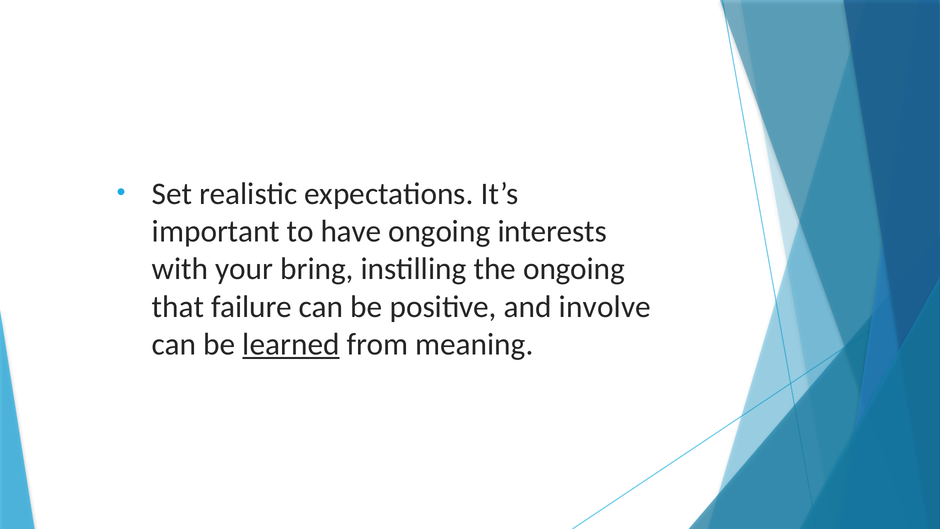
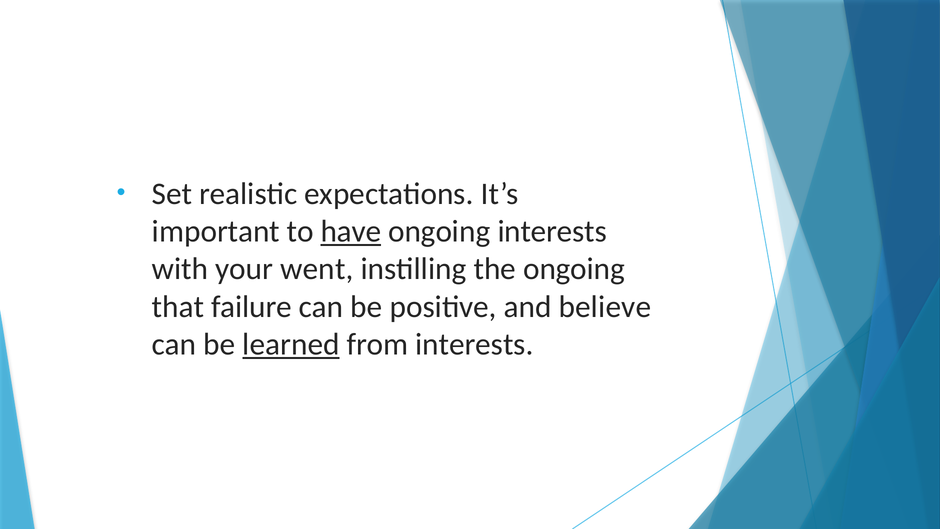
have underline: none -> present (351, 231)
bring: bring -> went (317, 269)
involve: involve -> believe (605, 307)
from meaning: meaning -> interests (474, 344)
